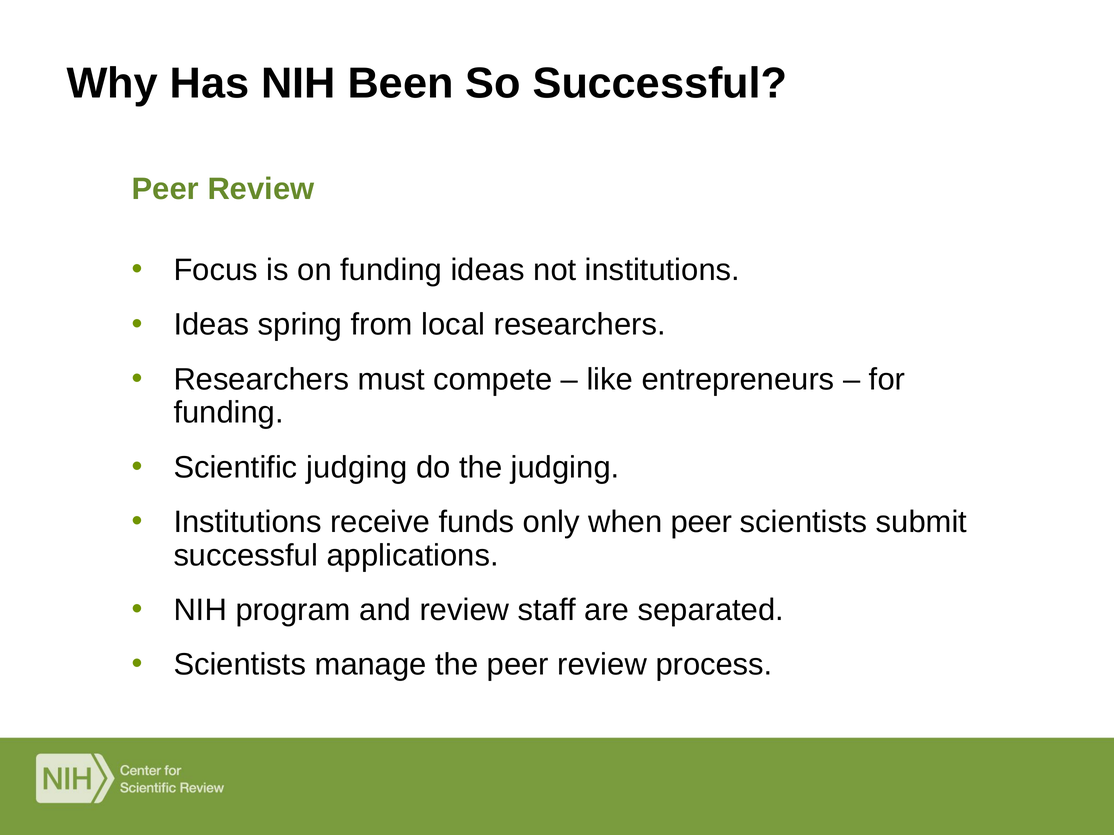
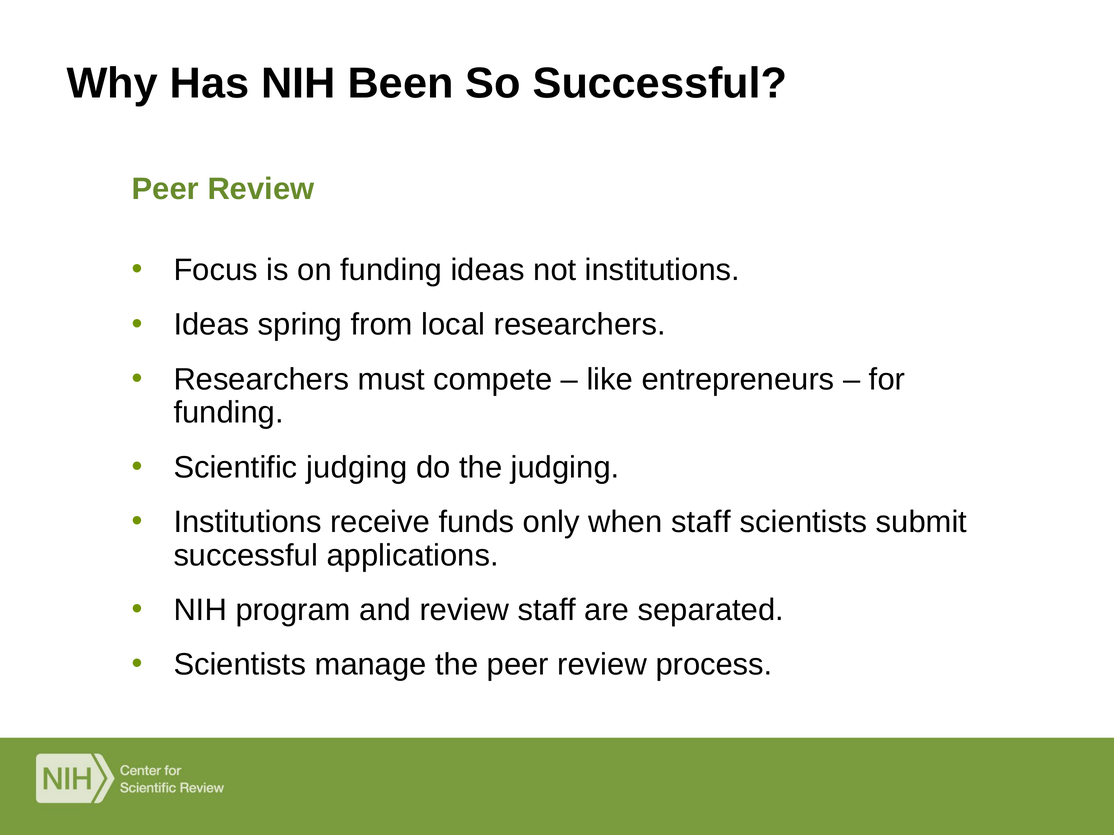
when peer: peer -> staff (701, 522)
